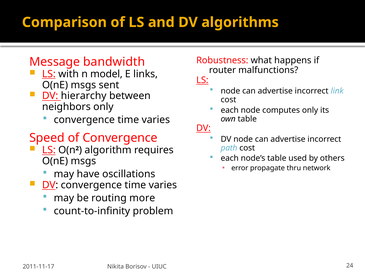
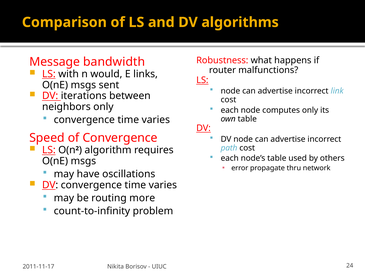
model: model -> would (106, 74)
hierarchy: hierarchy -> iterations (84, 96)
